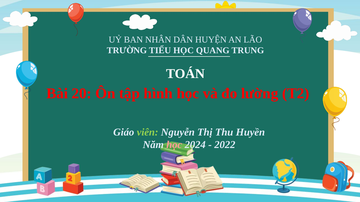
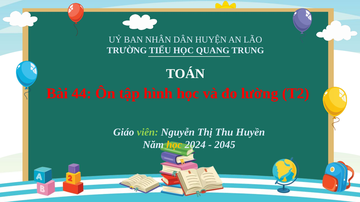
20: 20 -> 44 (82, 94)
học colour: pink -> yellow (174, 145)
2022: 2022 -> 2045 (225, 145)
